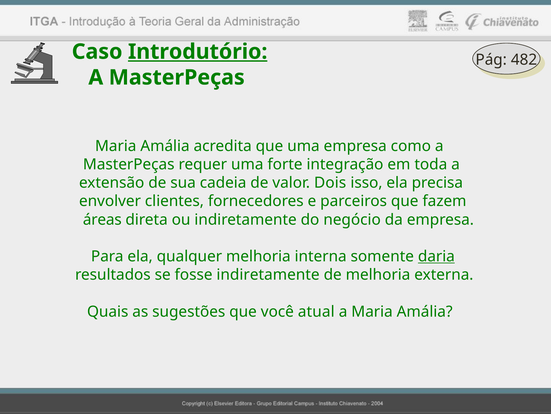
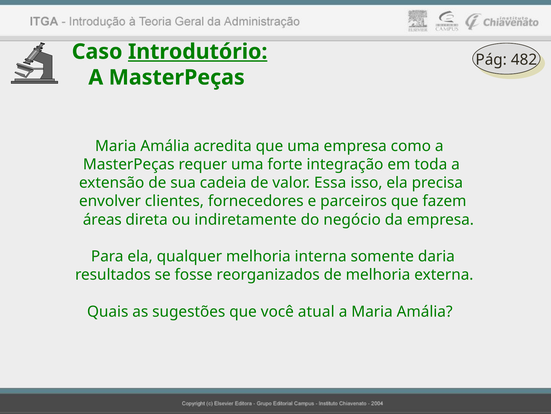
Dois: Dois -> Essa (330, 182)
daria underline: present -> none (436, 256)
fosse indiretamente: indiretamente -> reorganizados (268, 274)
